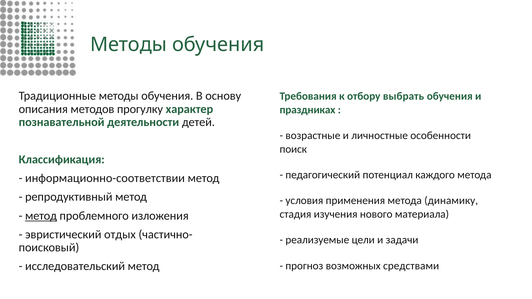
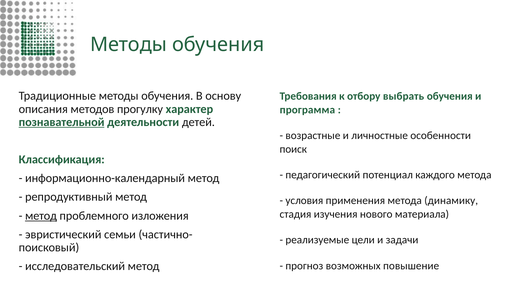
праздниках: праздниках -> программа (307, 110)
познавательной underline: none -> present (62, 122)
информационно-соответствии: информационно-соответствии -> информационно-календарный (105, 178)
отдых: отдых -> семьи (120, 235)
средствами: средствами -> повышение (411, 266)
